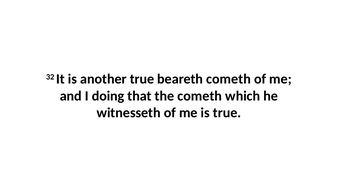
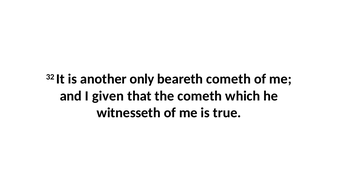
another true: true -> only (142, 79)
doing: doing -> given (108, 96)
